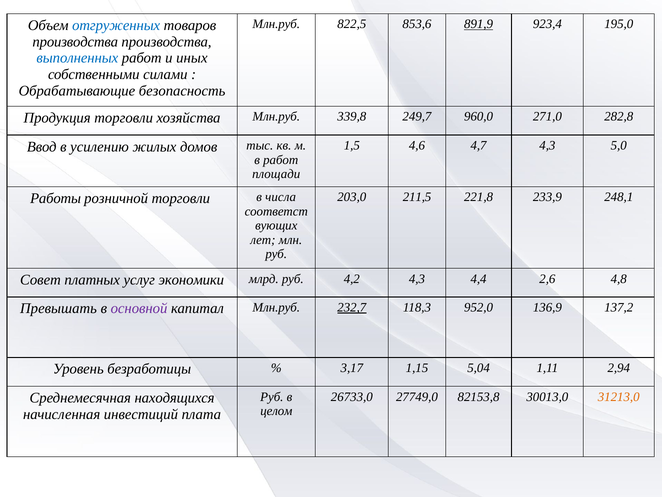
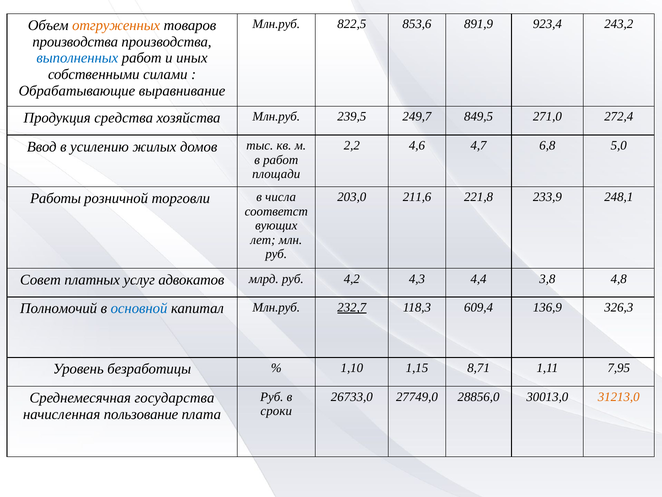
891,9 underline: present -> none (479, 24)
195,0: 195,0 -> 243,2 (619, 24)
отгруженных colour: blue -> orange (116, 25)
безопасность: безопасность -> выравнивание (182, 91)
Продукция торговли: торговли -> средства (124, 118)
339,8: 339,8 -> 239,5 (352, 117)
960,0: 960,0 -> 849,5 (479, 117)
282,8: 282,8 -> 272,4 (619, 117)
1,5: 1,5 -> 2,2 (352, 145)
4,7 4,3: 4,3 -> 6,8 (547, 145)
211,5: 211,5 -> 211,6 (417, 197)
экономики: экономики -> адвокатов (191, 280)
2,6: 2,6 -> 3,8 (547, 279)
Превышать: Превышать -> Полномочий (59, 308)
основной colour: purple -> blue (139, 308)
952,0: 952,0 -> 609,4 (479, 307)
137,2: 137,2 -> 326,3 (619, 307)
3,17: 3,17 -> 1,10 (352, 368)
5,04: 5,04 -> 8,71 (479, 368)
2,94: 2,94 -> 7,95 (619, 368)
82153,8: 82153,8 -> 28856,0 (479, 396)
находящихся: находящихся -> государства (174, 397)
целом: целом -> сроки (276, 411)
инвестиций: инвестиций -> пользование (141, 414)
